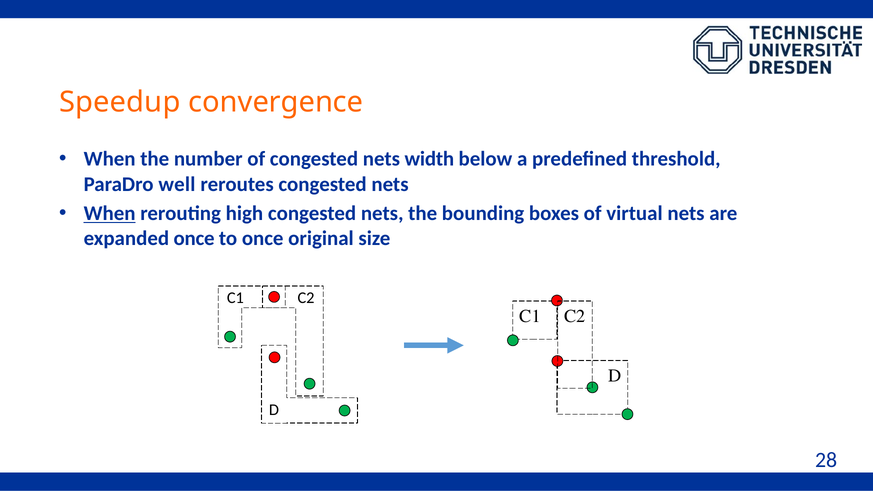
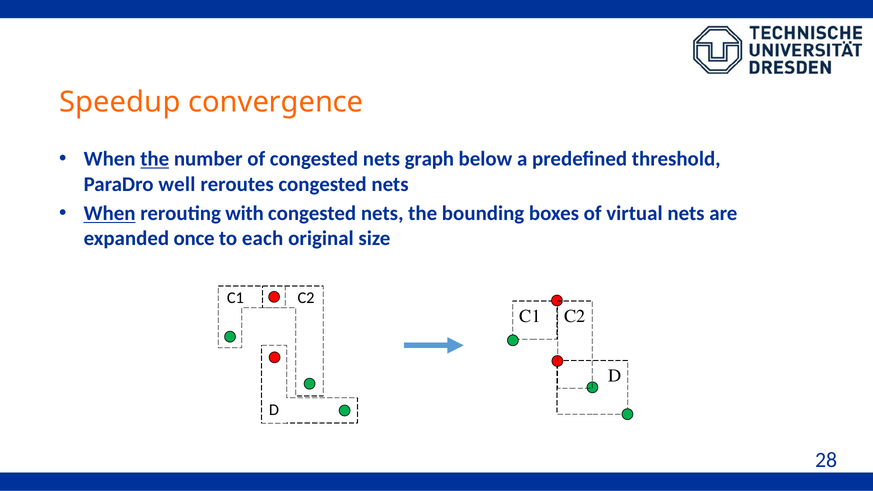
the underline: none -> present (155, 159)
width: width -> graph (429, 159)
high: high -> with (245, 213)
to once: once -> each (263, 239)
